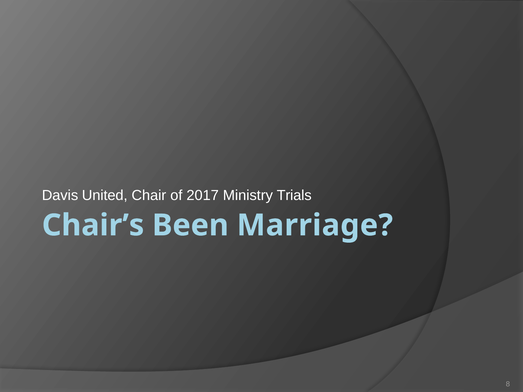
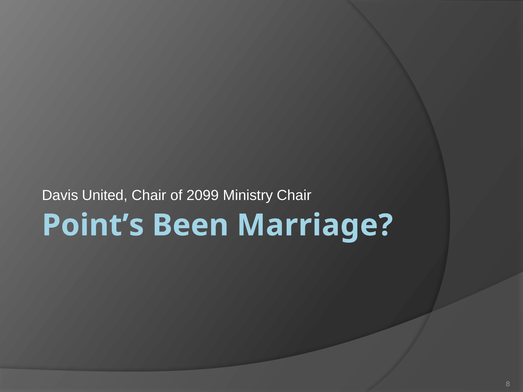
2017: 2017 -> 2099 (203, 195)
Ministry Trials: Trials -> Chair (294, 195)
Chair’s: Chair’s -> Point’s (93, 225)
